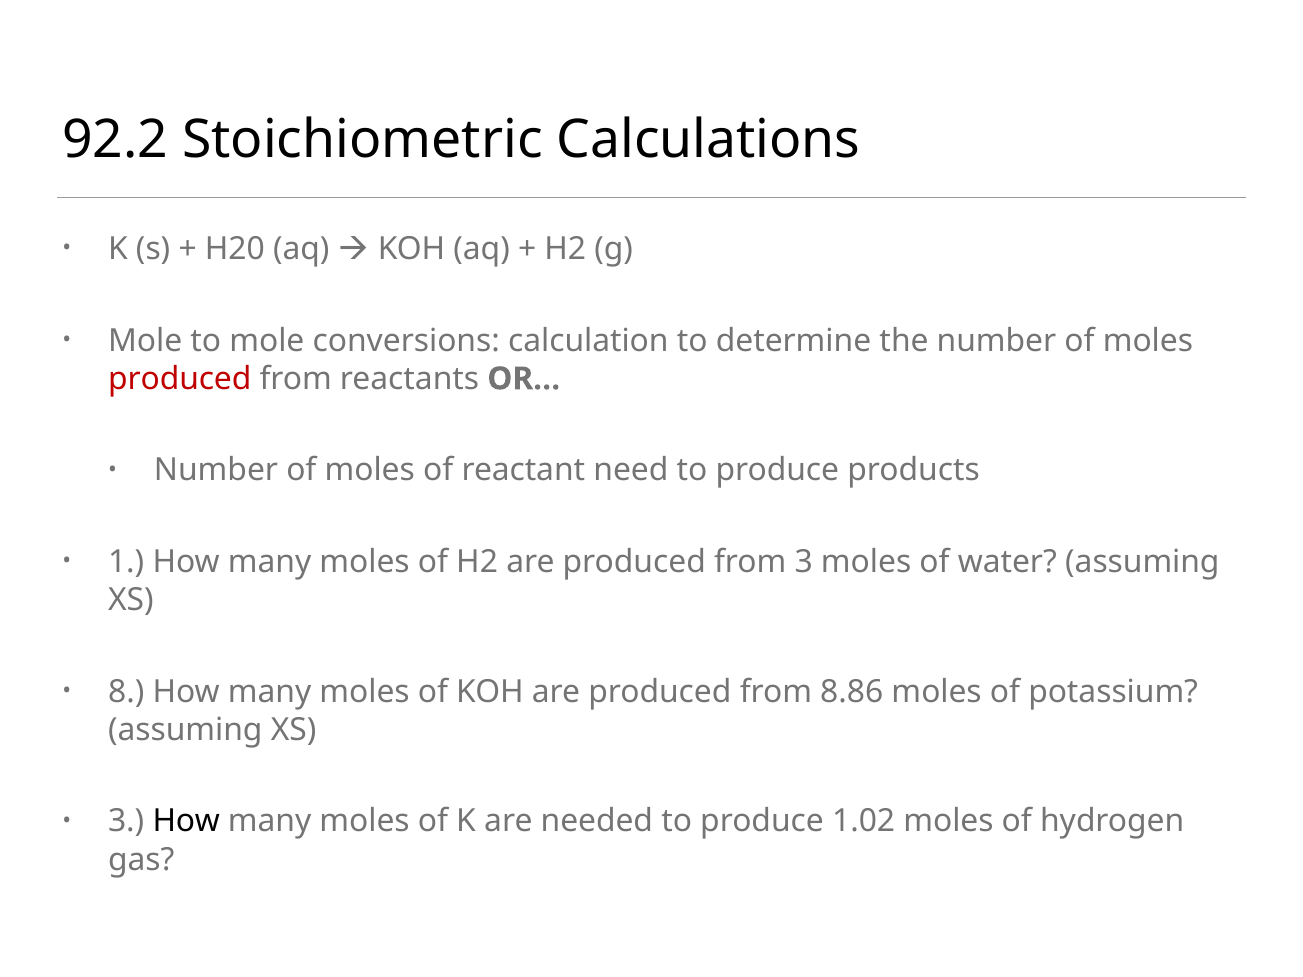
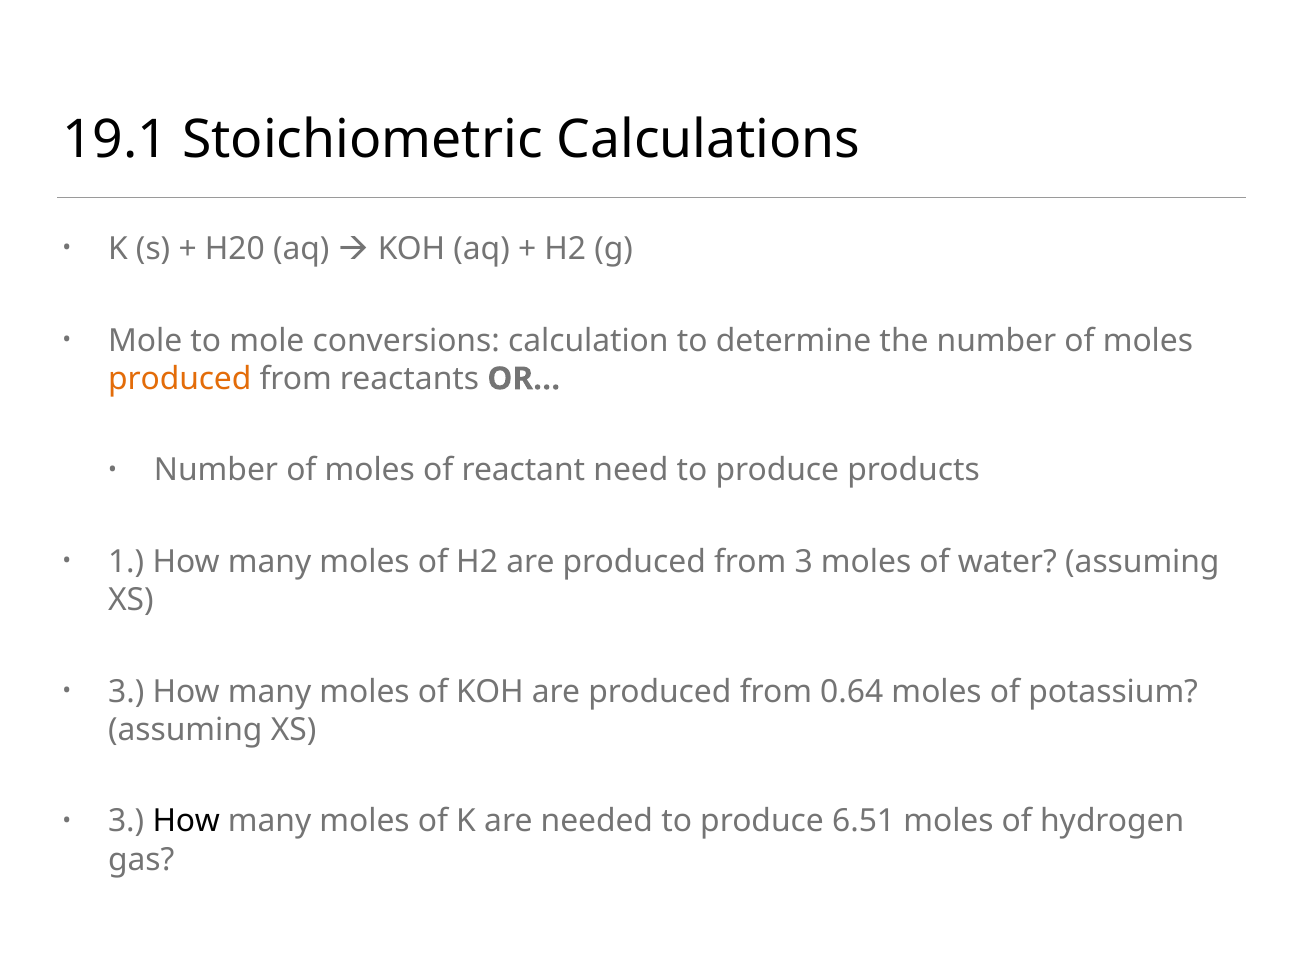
92.2: 92.2 -> 19.1 (115, 140)
produced colour: red -> orange (180, 379)
8: 8 -> 3 (126, 692)
8.86: 8.86 -> 0.64 (852, 692)
1.02: 1.02 -> 6.51 (864, 822)
